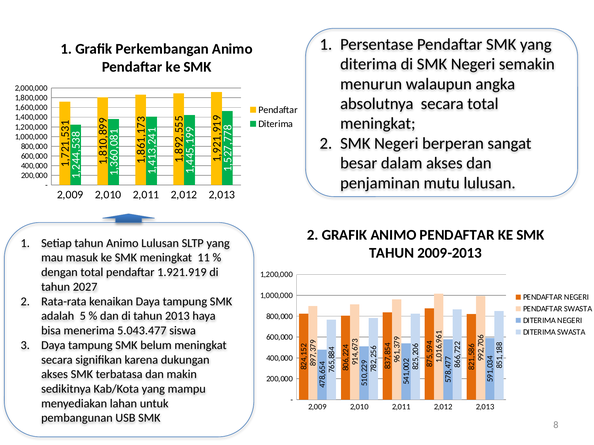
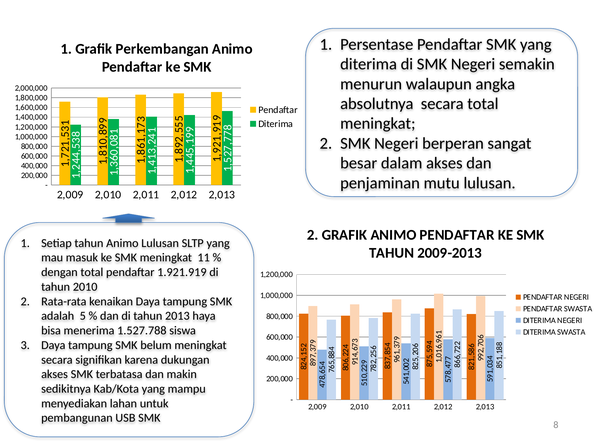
2027: 2027 -> 2010 (85, 287)
5.043.477: 5.043.477 -> 1.527.788 (142, 331)
